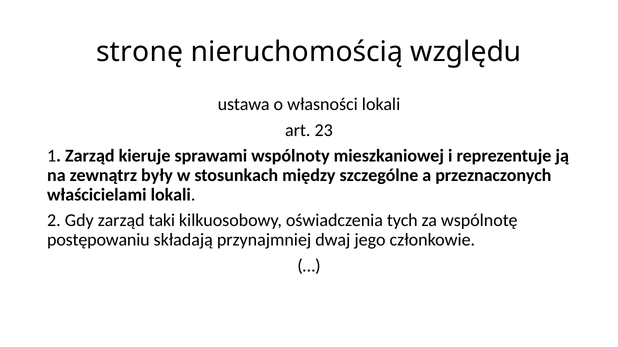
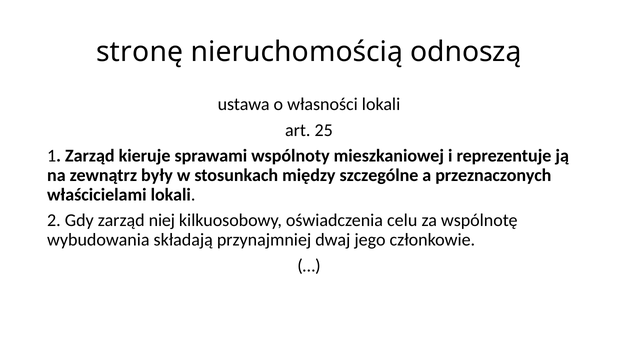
względu: względu -> odnoszą (466, 52)
23: 23 -> 25 (324, 130)
taki: taki -> niej (162, 221)
tych: tych -> celu (402, 221)
postępowaniu: postępowaniu -> wybudowania (98, 240)
